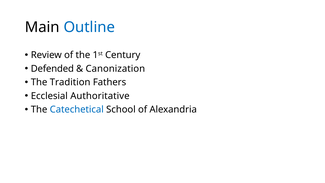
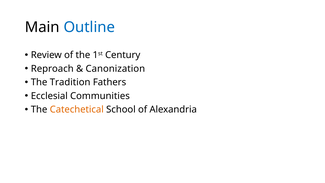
Defended: Defended -> Reproach (52, 69)
Authoritative: Authoritative -> Communities (100, 96)
Catechetical colour: blue -> orange (77, 109)
